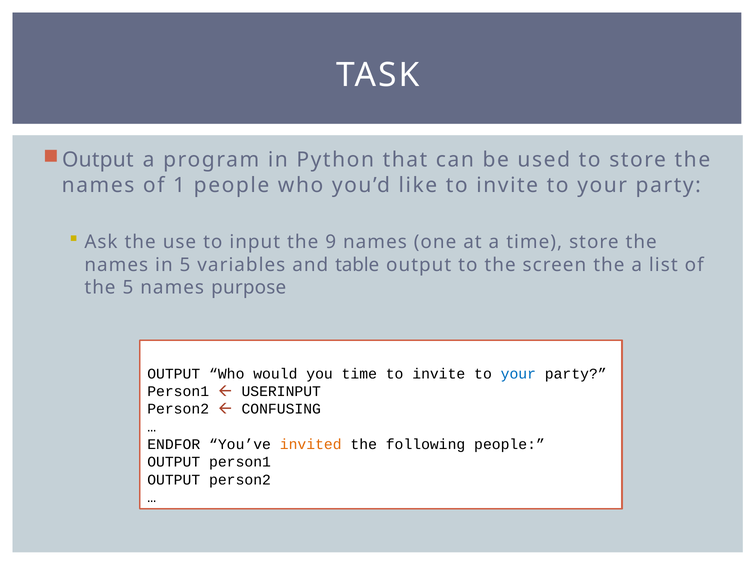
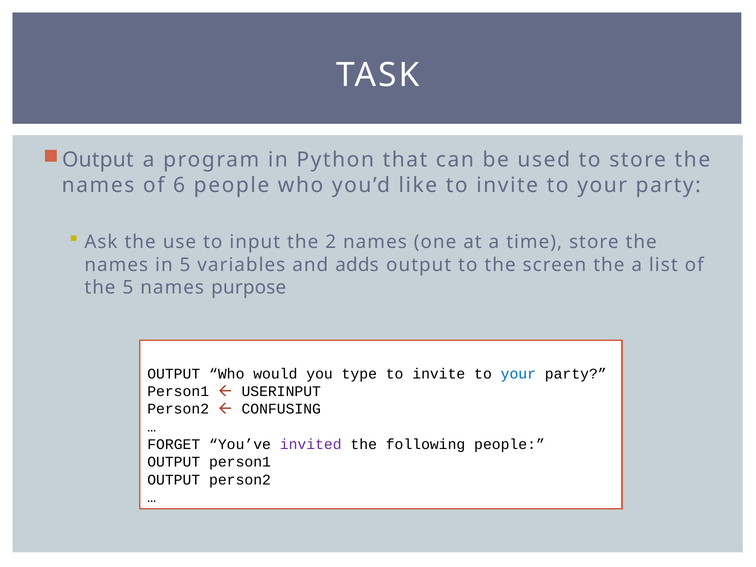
1: 1 -> 6 (179, 185)
9: 9 -> 2 (331, 242)
table: table -> adds (357, 265)
you time: time -> type (359, 374)
ENDFOR: ENDFOR -> FORGET (174, 444)
invited colour: orange -> purple (311, 444)
